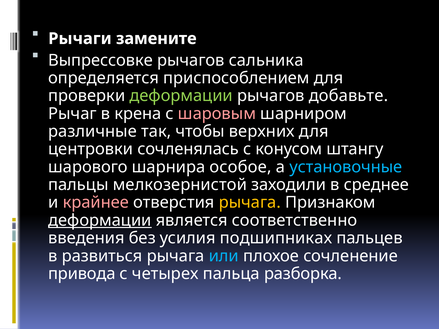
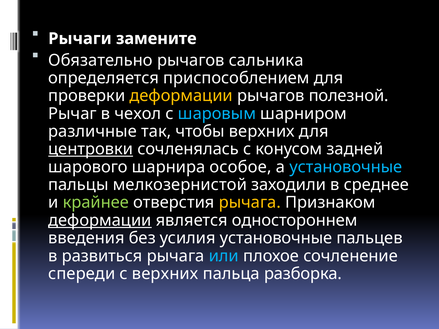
Выпрессовке: Выпрессовке -> Обязательно (100, 60)
деформации colour: light green -> yellow (181, 96)
добавьте: добавьте -> полезной (349, 96)
крена: крена -> чехол (138, 114)
шаровым colour: pink -> light blue (217, 114)
центровки underline: none -> present (91, 149)
штангу: штангу -> задней (355, 149)
крайнее colour: pink -> light green (96, 203)
соответственно: соответственно -> одностороннем (295, 221)
усилия подшипниках: подшипниках -> установочные (276, 238)
привода: привода -> спереди (82, 274)
с четырех: четырех -> верхних (165, 274)
